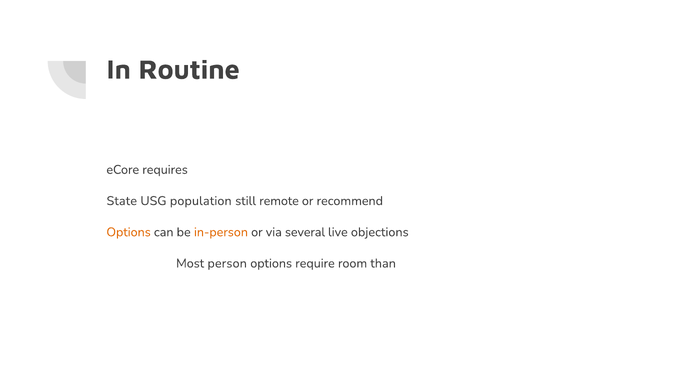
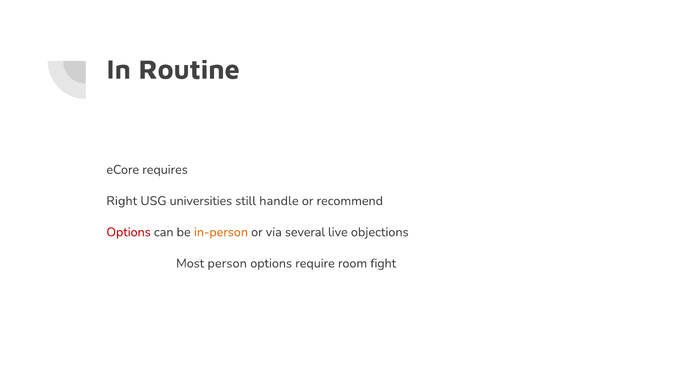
State: State -> Right (122, 201)
population: population -> universities (201, 201)
remote: remote -> handle (279, 201)
Options colour: orange -> red (129, 232)
than: than -> fight (383, 263)
